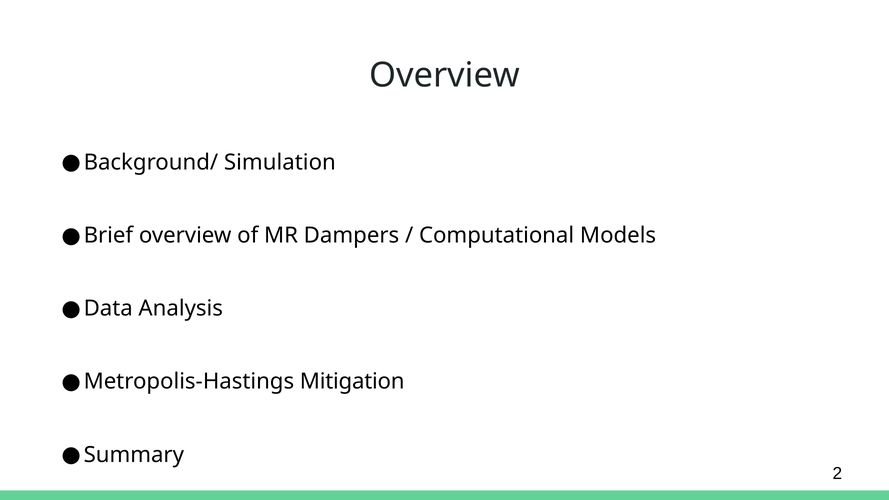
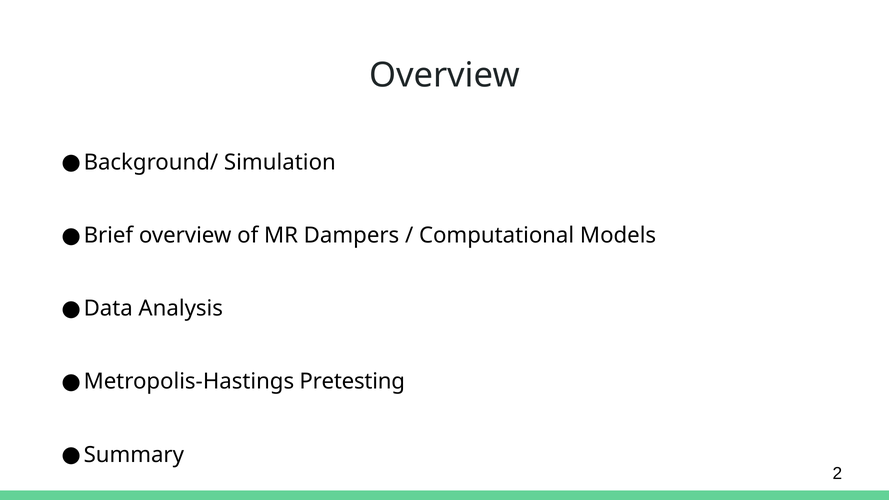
Mitigation: Mitigation -> Pretesting (352, 382)
